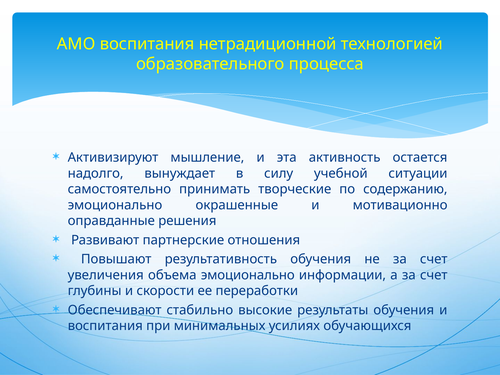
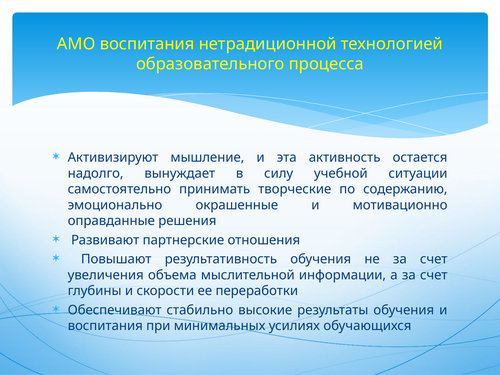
объема эмоционально: эмоционально -> мыслительной (248, 275)
